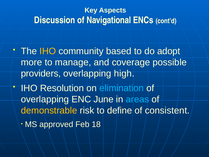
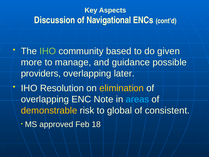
IHO colour: yellow -> light green (48, 51)
adopt: adopt -> given (169, 51)
coverage: coverage -> guidance (131, 62)
high: high -> later (124, 73)
elimination colour: light blue -> yellow (122, 88)
June: June -> Note (104, 99)
define: define -> global (120, 110)
